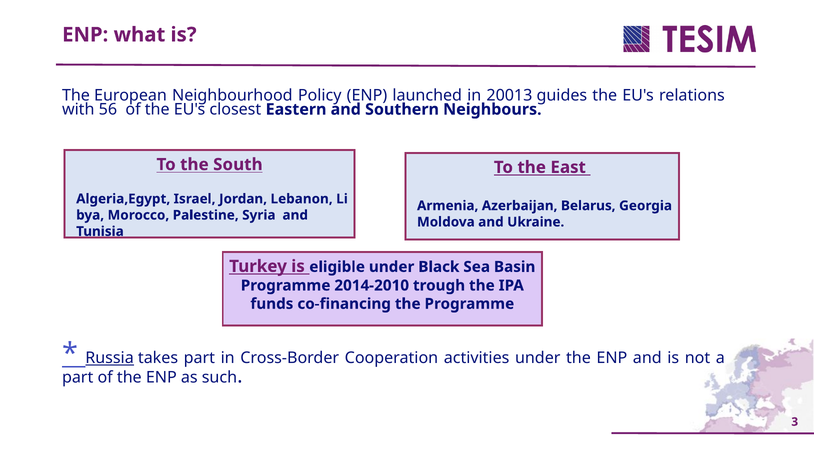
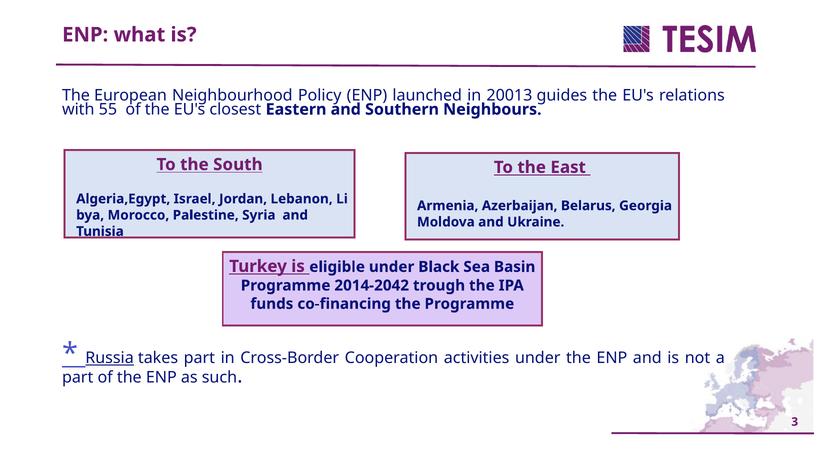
56: 56 -> 55 (108, 109)
2014-2010: 2014-2010 -> 2014-2042 (372, 285)
